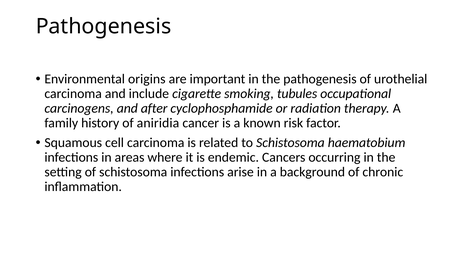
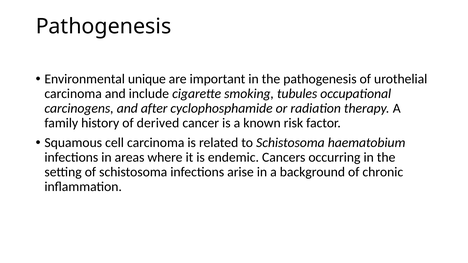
origins: origins -> unique (147, 79)
aniridia: aniridia -> derived (158, 123)
